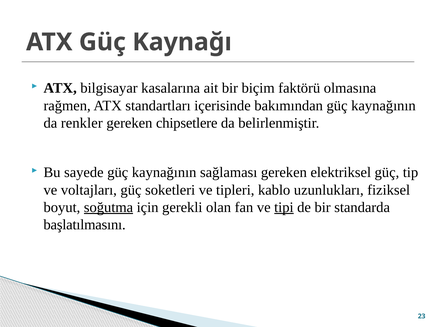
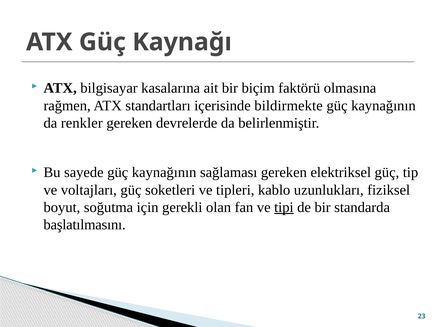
bakımından: bakımından -> bildirmekte (289, 106)
chipsetlere: chipsetlere -> devrelerde (187, 123)
soğutma underline: present -> none (108, 207)
